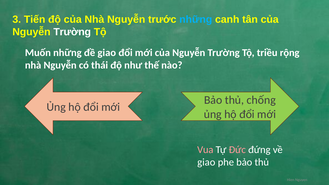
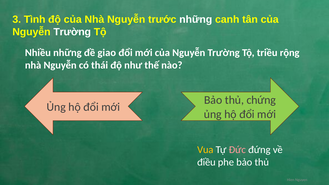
Tiến: Tiến -> Tình (35, 20)
những colour: light blue -> white (196, 20)
Muốn: Muốn -> Nhiều (38, 53)
chống: chống -> chứng (261, 100)
Vua colour: pink -> yellow (205, 150)
giao: giao -> điều (206, 162)
